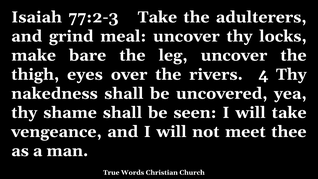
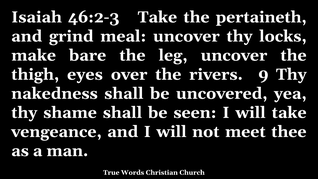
77:2-3: 77:2-3 -> 46:2-3 (94, 17)
adulterers: adulterers -> pertaineth (261, 17)
4: 4 -> 9 (263, 74)
